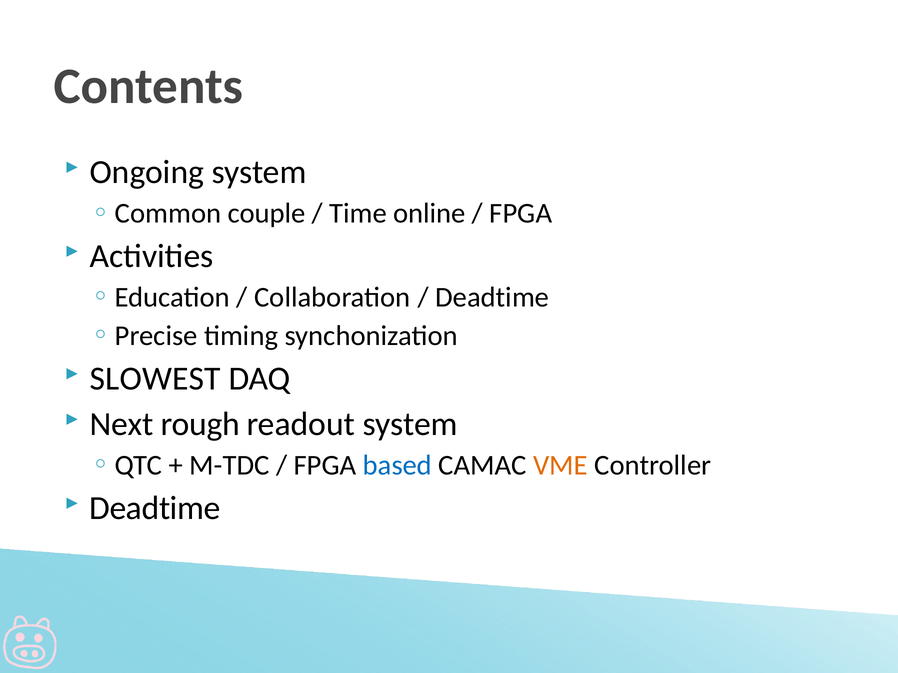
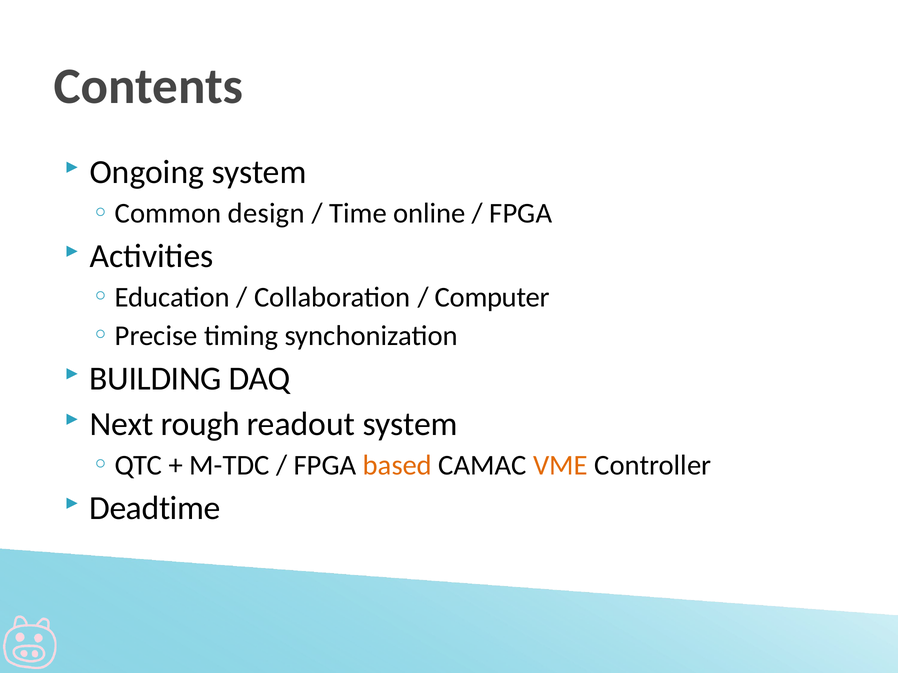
couple: couple -> design (266, 214)
Deadtime: Deadtime -> Computer (492, 298)
SLOWEST: SLOWEST -> BUILDING (155, 379)
based colour: blue -> orange (397, 466)
